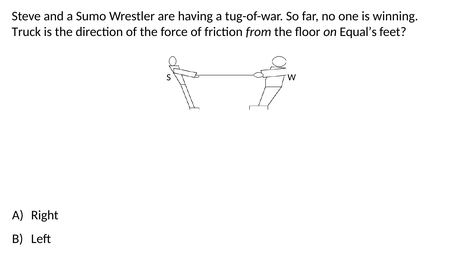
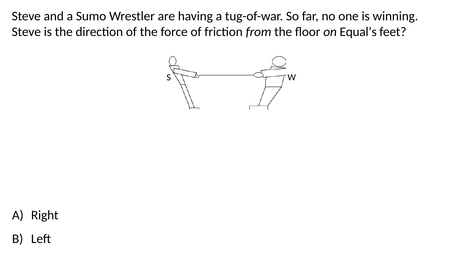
Truck: Truck -> Steve (26, 32)
